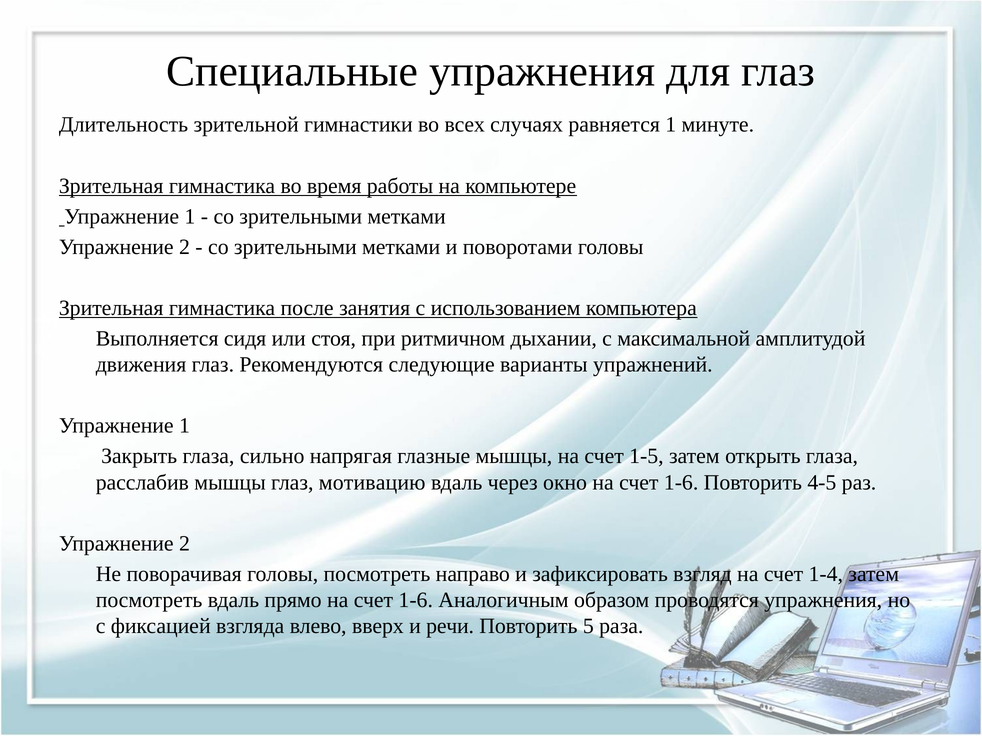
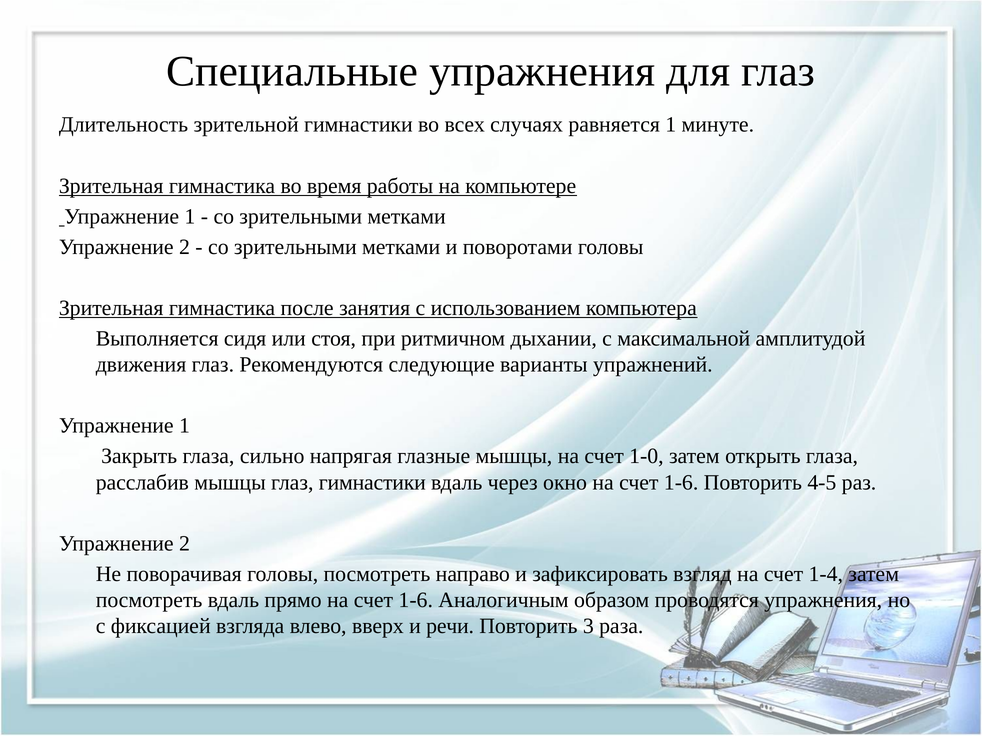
1-5: 1-5 -> 1-0 (646, 456)
глаз мотивацию: мотивацию -> гимнастики (372, 483)
5: 5 -> 3 (588, 627)
